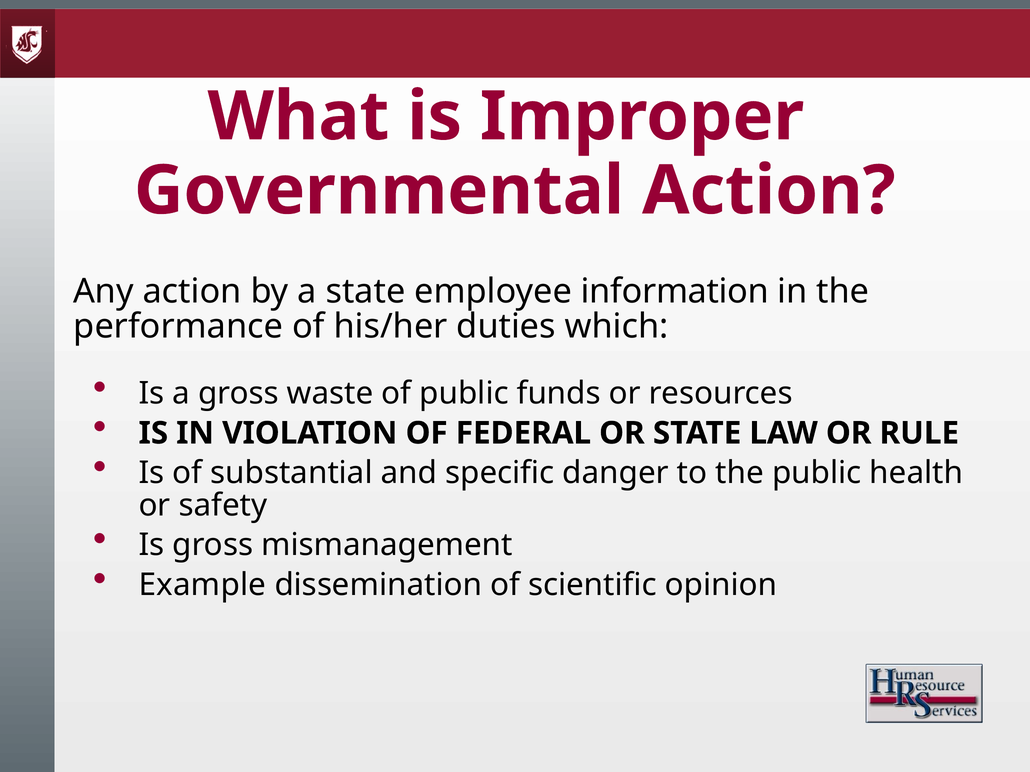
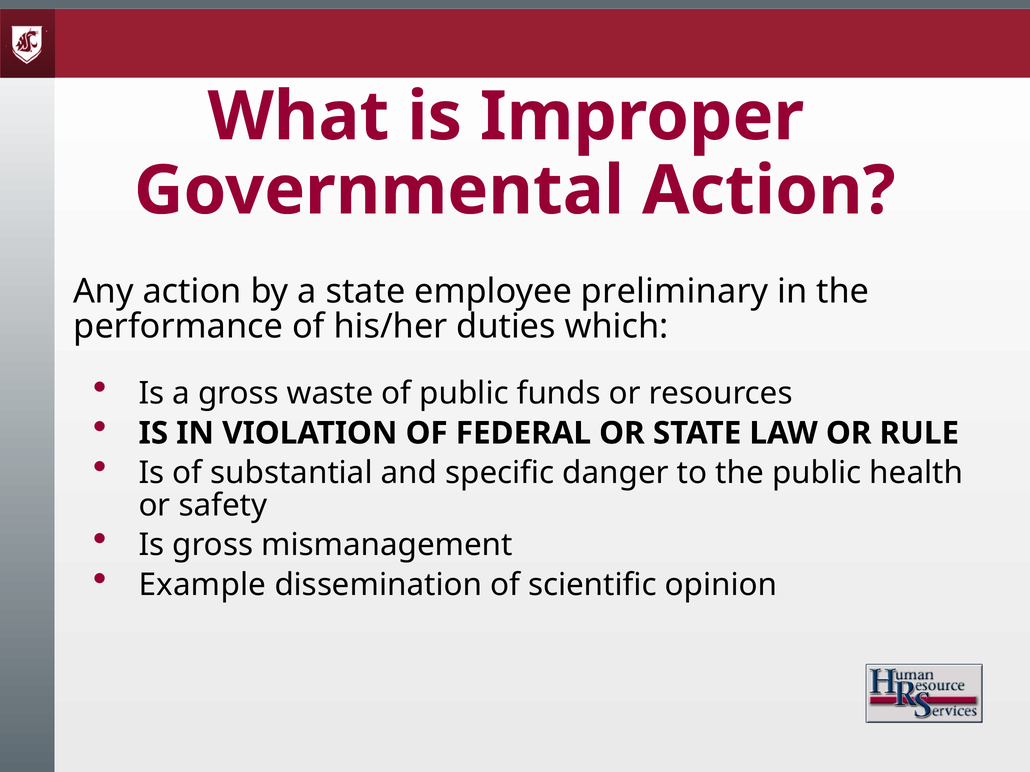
information: information -> preliminary (675, 292)
